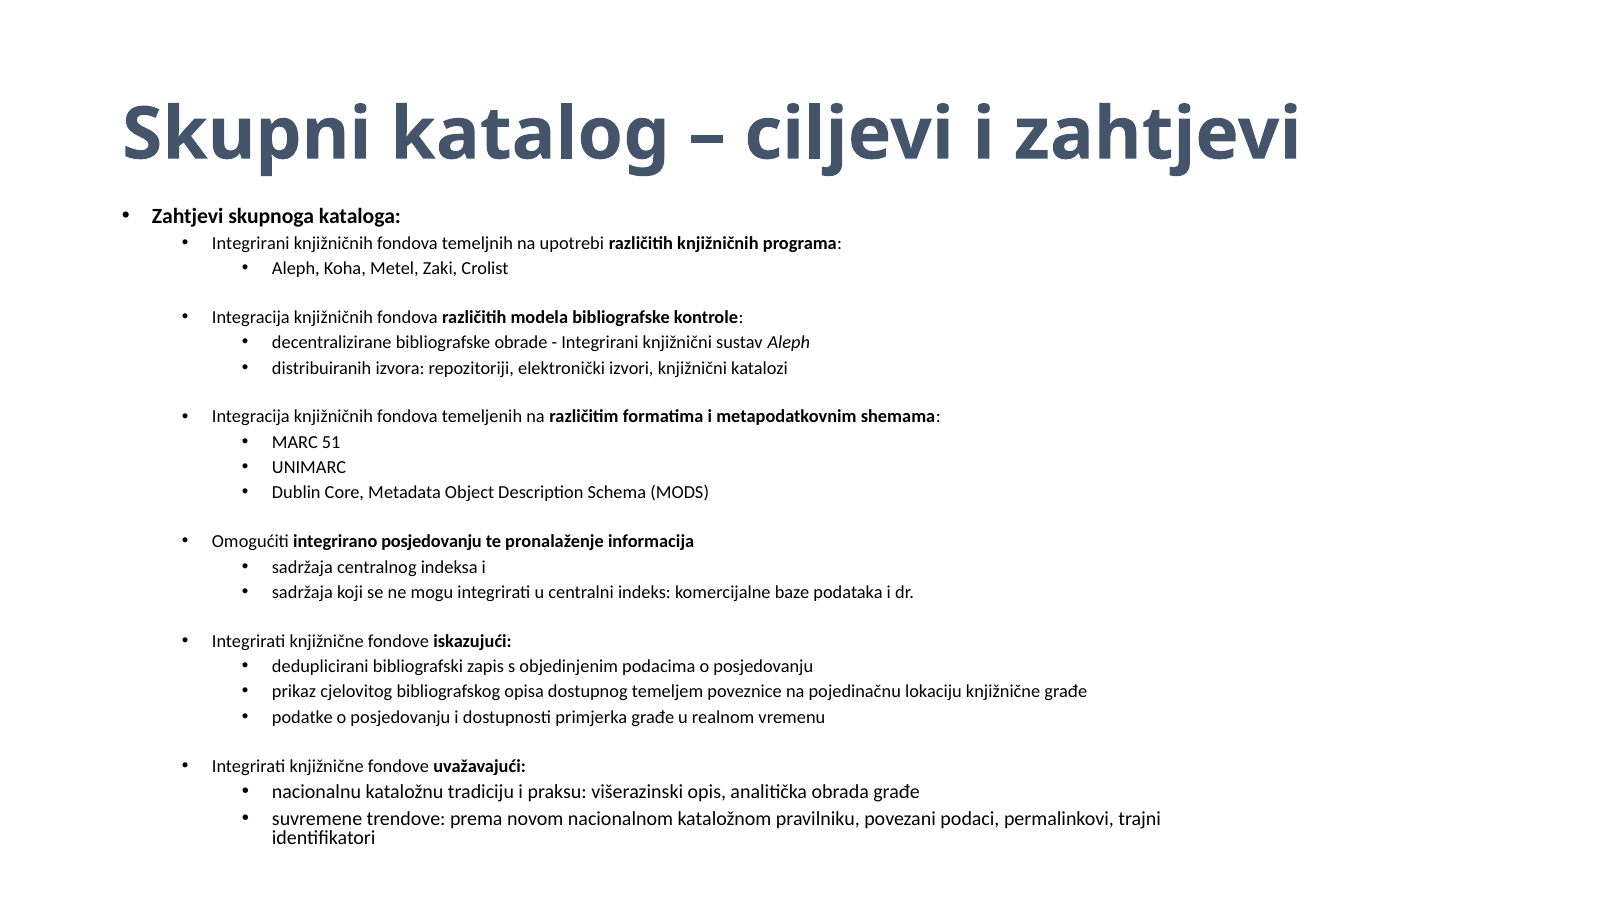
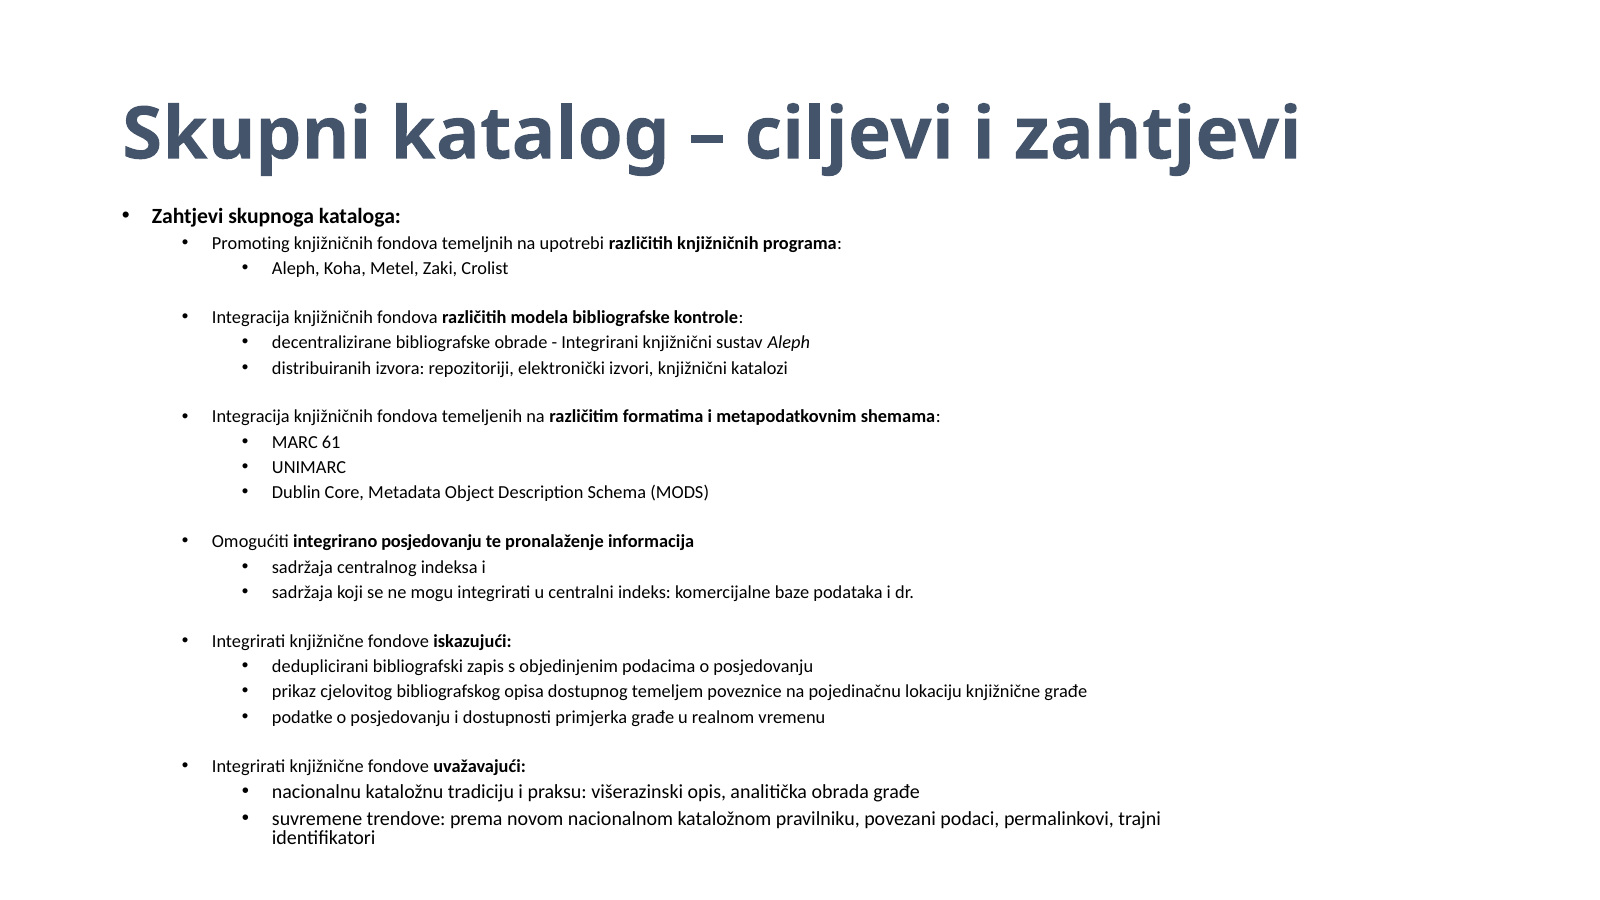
Integrirani: Integrirani -> Promoting (251, 243)
51: 51 -> 61 (331, 442)
